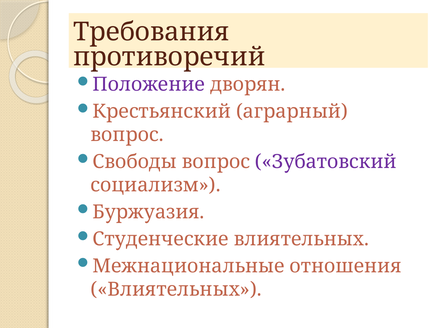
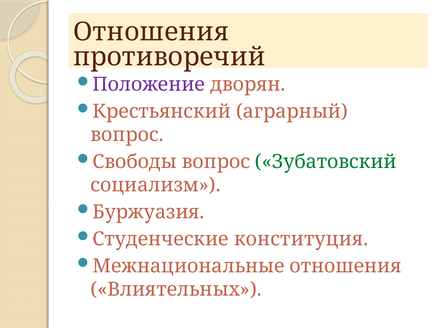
Требования: Требования -> Отношения (151, 32)
Зубатовский colour: purple -> green (326, 162)
Студенческие влиятельных: влиятельных -> конституция (301, 239)
